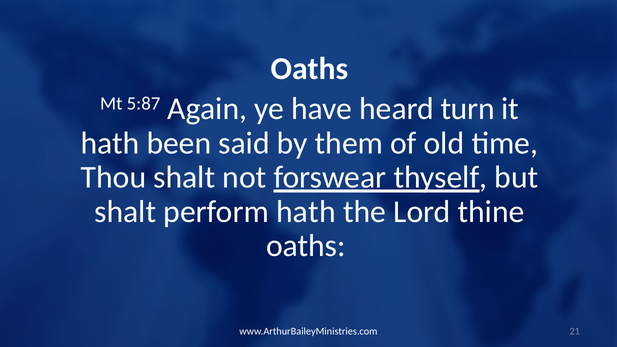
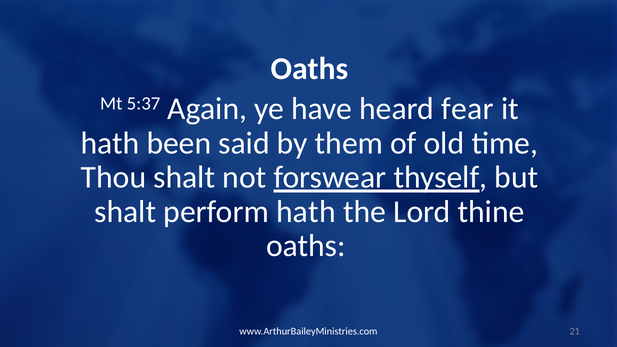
5:87: 5:87 -> 5:37 (144, 104)
turn: turn -> fear (467, 109)
